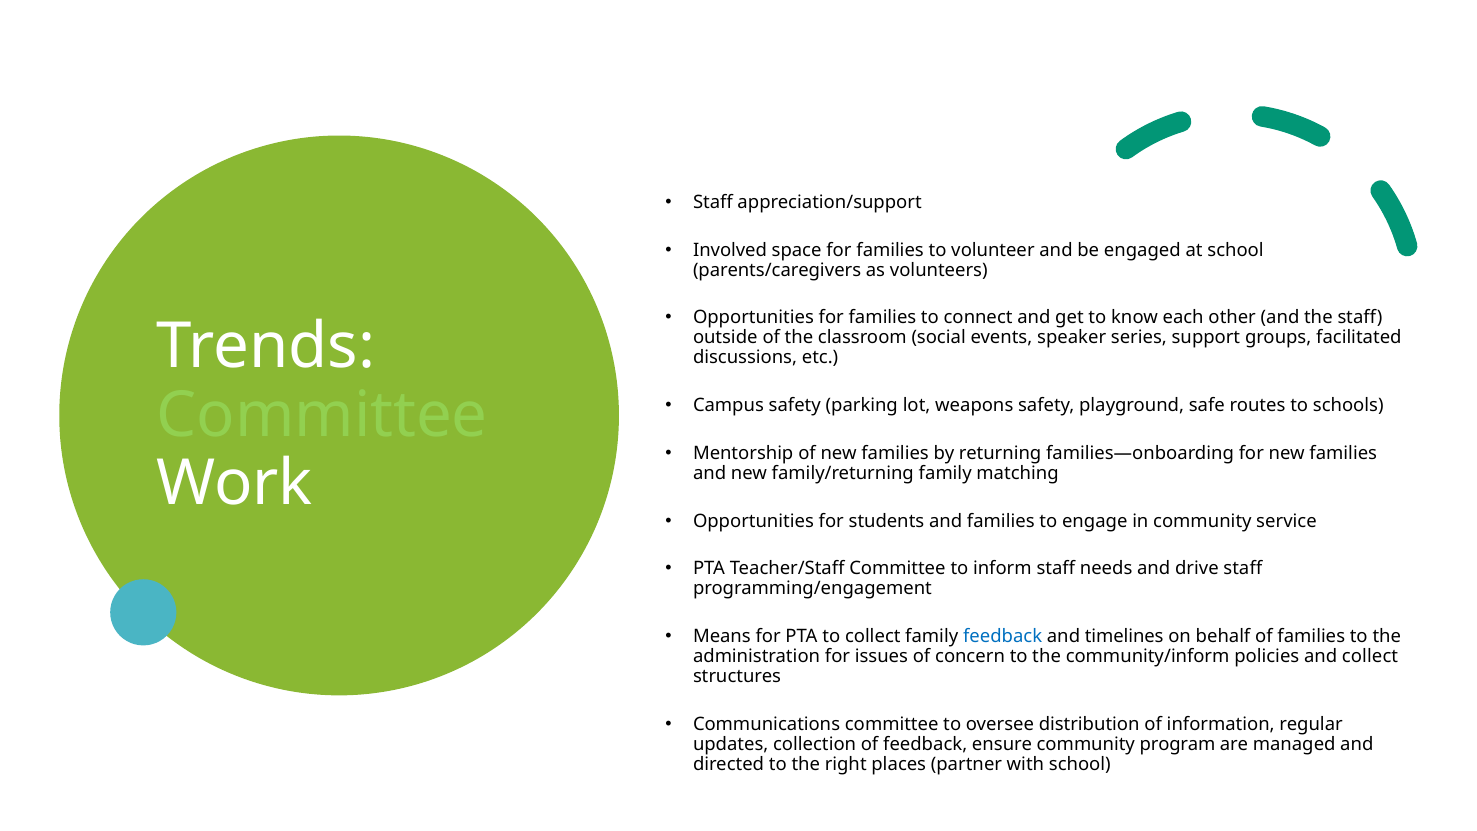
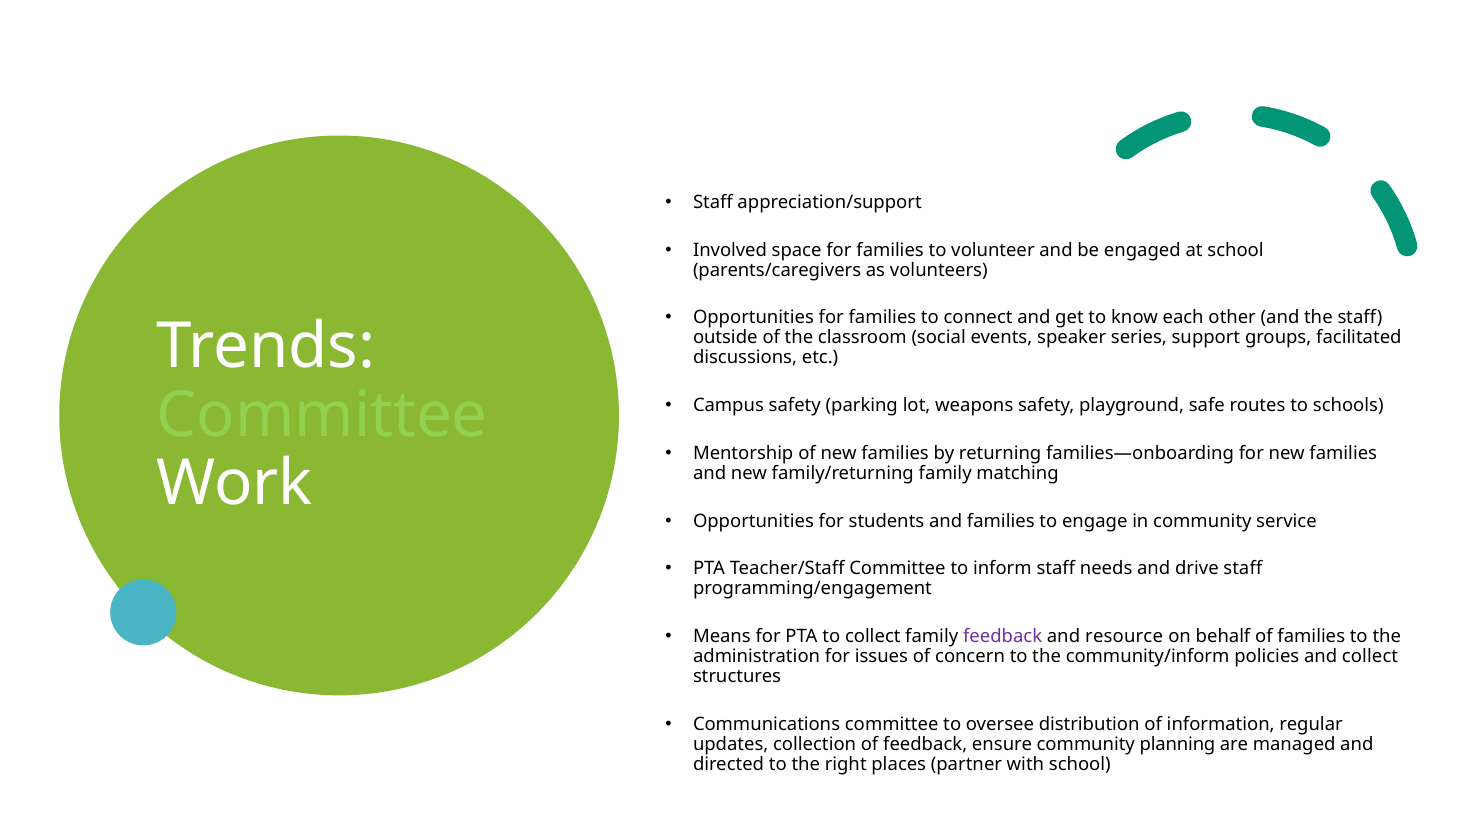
feedback colour: blue -> purple (1003, 636)
timelines: timelines -> resource (1124, 636)
program: program -> planning (1178, 744)
